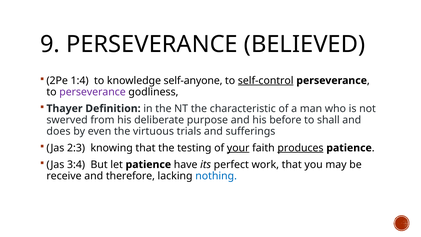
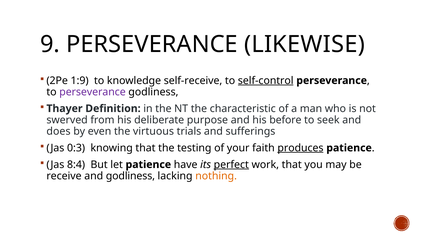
BELIEVED: BELIEVED -> LIKEWISE (304, 44)
1:4: 1:4 -> 1:9 (80, 80)
self-anyone: self-anyone -> self-receive (193, 80)
shall: shall -> seek (328, 120)
2:3: 2:3 -> 0:3 (76, 148)
your underline: present -> none (238, 148)
3:4: 3:4 -> 8:4 (76, 164)
perfect underline: none -> present (231, 164)
and therefore: therefore -> godliness (130, 176)
nothing colour: blue -> orange (216, 176)
